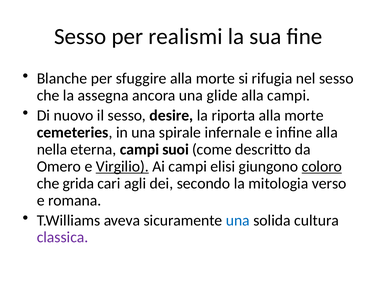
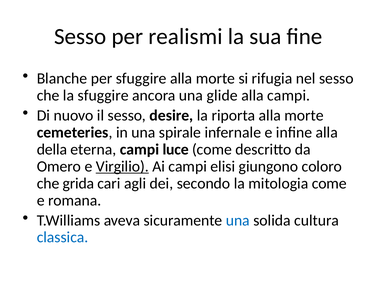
la assegna: assegna -> sfuggire (103, 95)
nella: nella -> della (52, 149)
suoi: suoi -> luce (176, 149)
coloro underline: present -> none (322, 166)
mitologia verso: verso -> come (329, 183)
classica colour: purple -> blue (63, 237)
